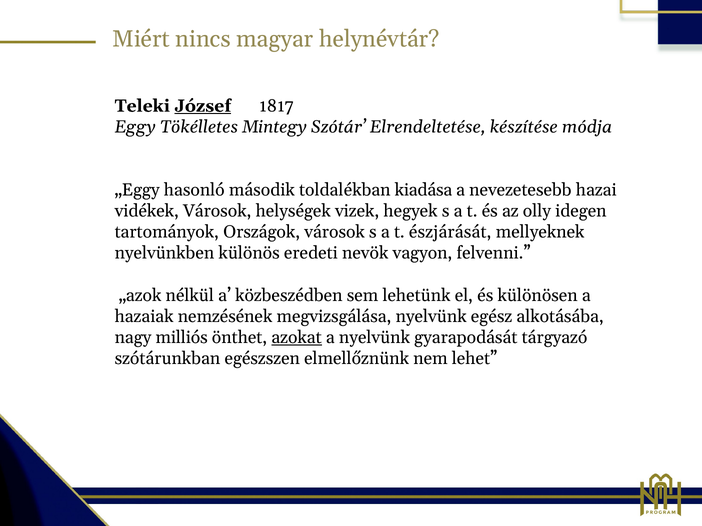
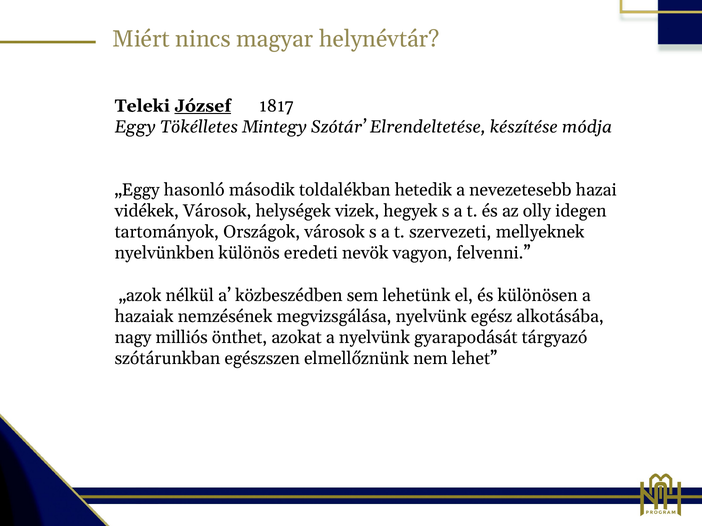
kiadása: kiadása -> hetedik (423, 190)
észjárását: észjárását -> szervezeti (450, 232)
azokat underline: present -> none (297, 338)
